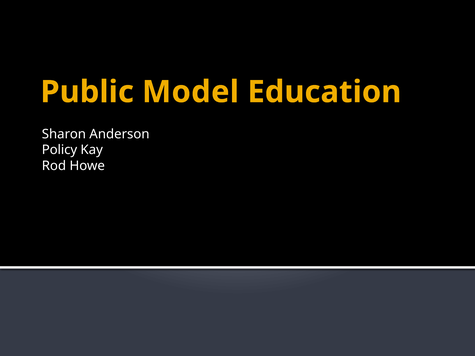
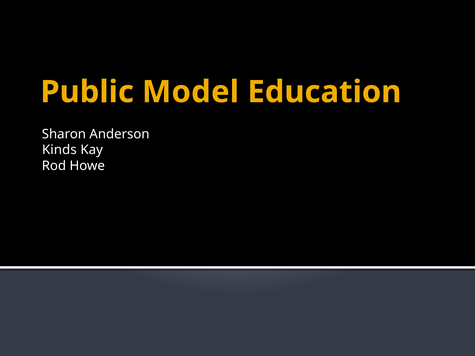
Policy: Policy -> Kinds (59, 150)
